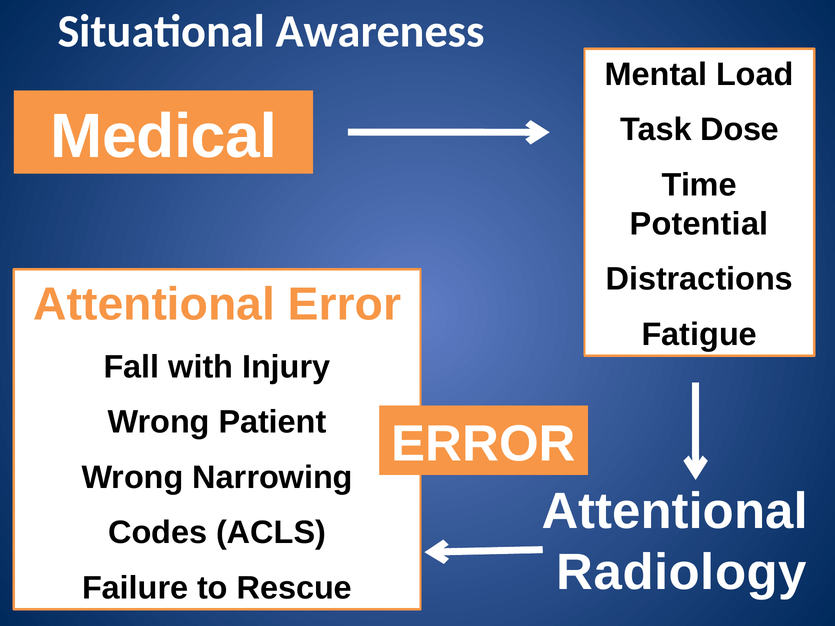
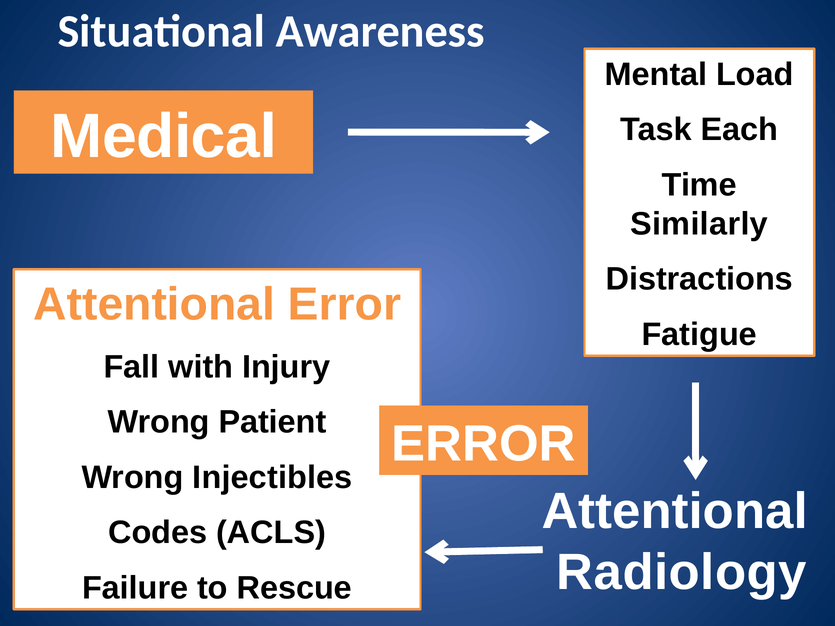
Dose: Dose -> Each (739, 130)
Potential: Potential -> Similarly (699, 224)
Narrowing: Narrowing -> Injectibles (272, 478)
